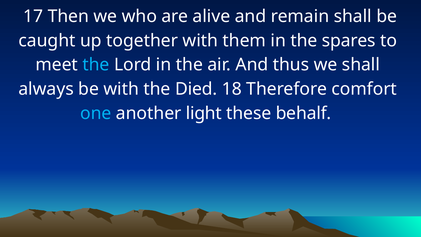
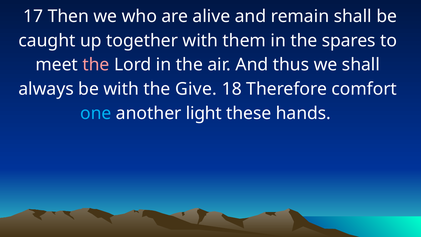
the colour: light blue -> pink (96, 65)
Died: Died -> Give (196, 89)
behalf: behalf -> hands (303, 113)
